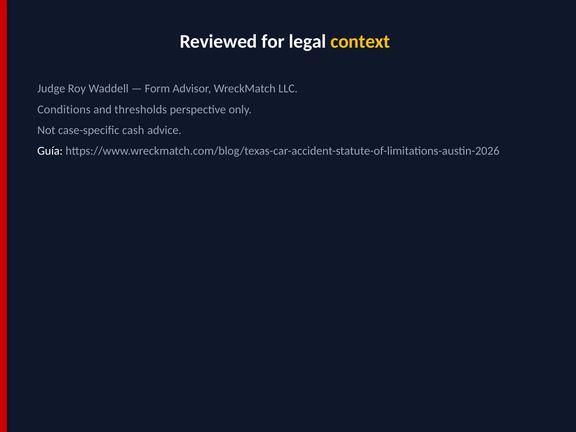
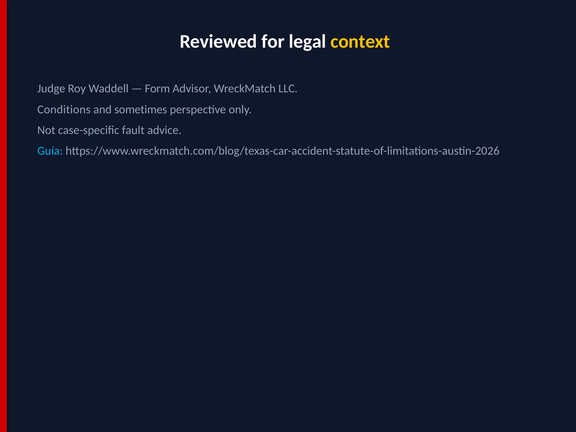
thresholds: thresholds -> sometimes (141, 109)
cash: cash -> fault (133, 130)
Guía colour: white -> light blue (50, 151)
